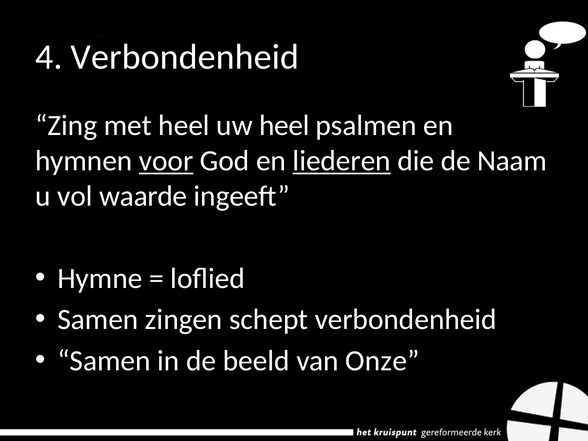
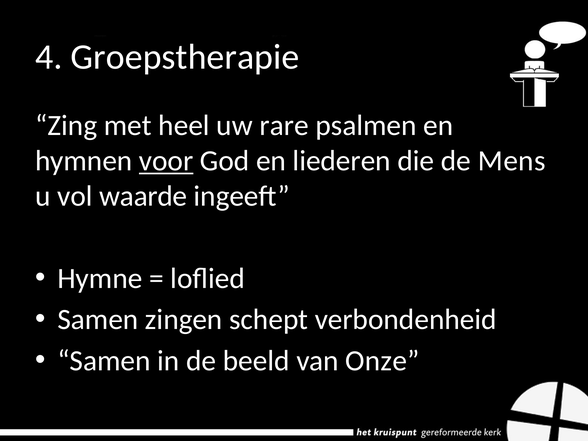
4 Verbondenheid: Verbondenheid -> Groepstherapie (185, 57)
uw heel: heel -> rare (284, 126)
liederen underline: present -> none (342, 161)
Naam: Naam -> Mens (512, 161)
